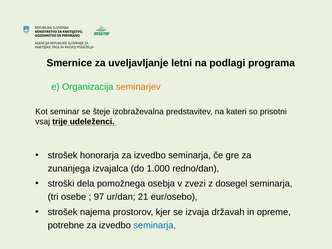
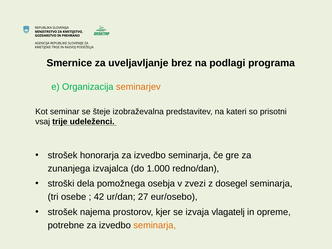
letni: letni -> brez (182, 63)
97: 97 -> 42 (99, 197)
21: 21 -> 27 (143, 197)
državah: državah -> vlagatelj (228, 212)
seminarja colour: blue -> orange (155, 225)
